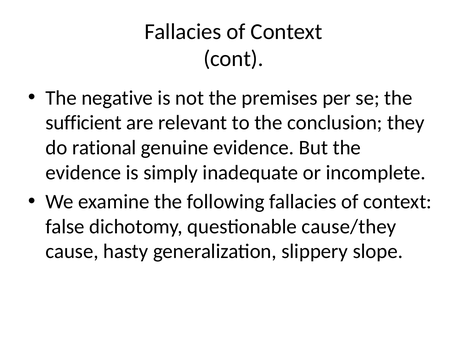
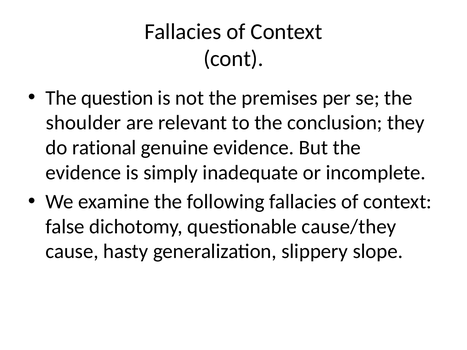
negative: negative -> question (117, 98)
sufficient: sufficient -> shoulder (83, 123)
